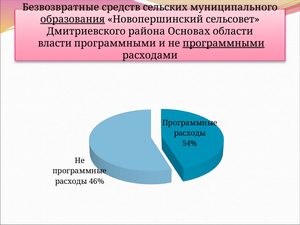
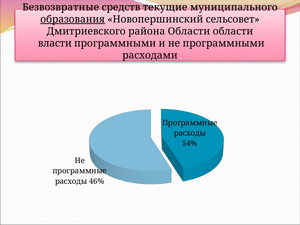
сельских: сельских -> текущие (165, 7)
района Основах: Основах -> Области (189, 31)
программными underline: present -> none (224, 43)
